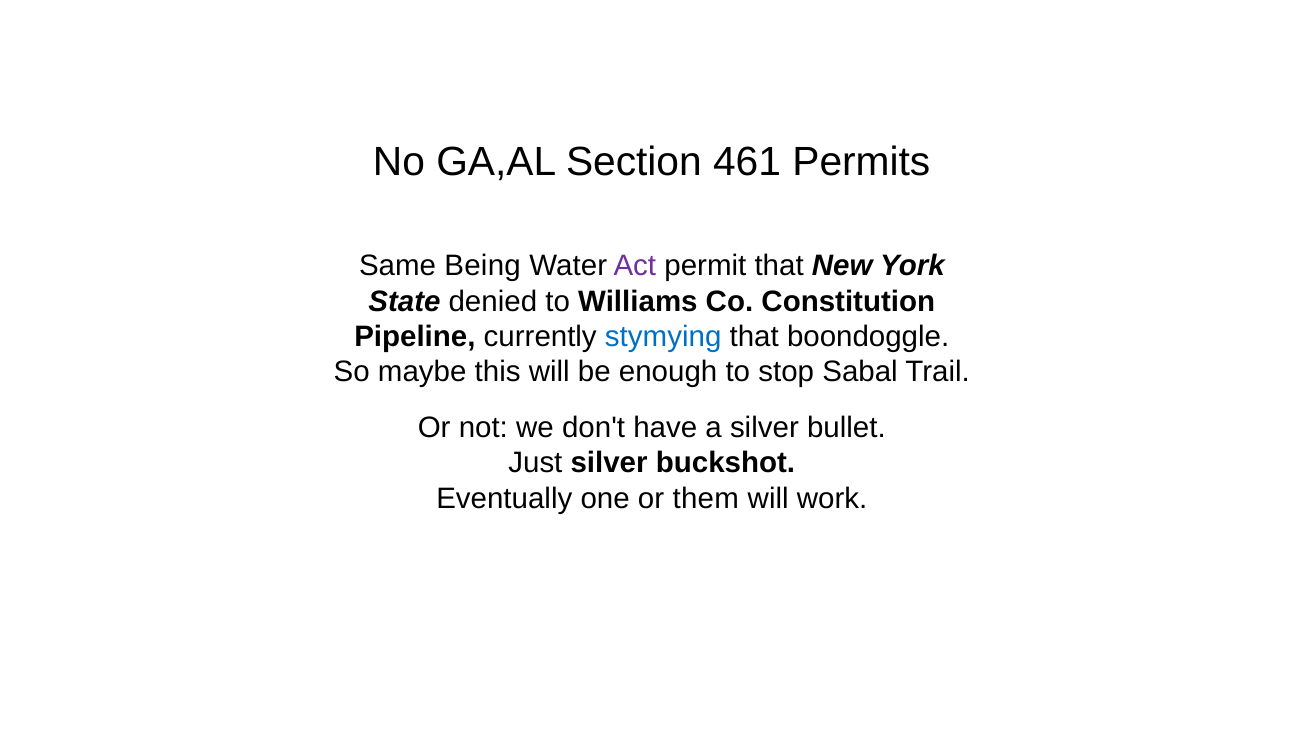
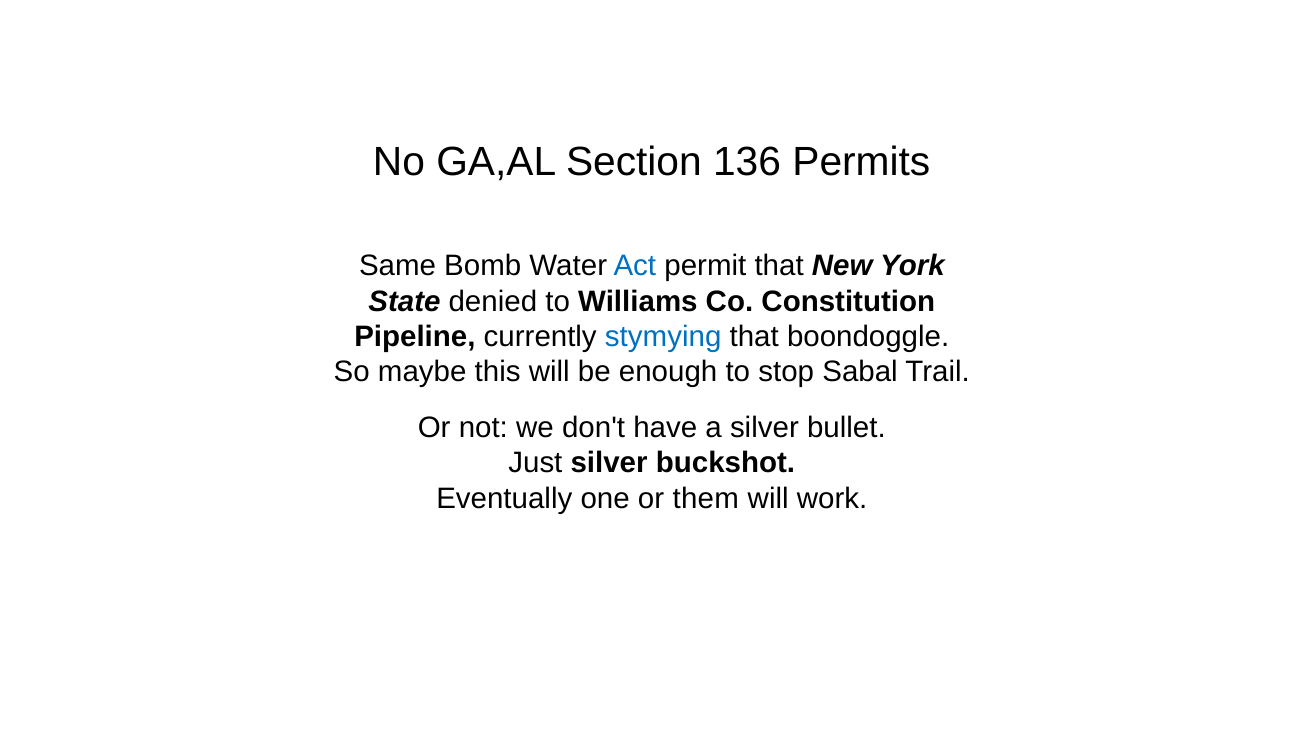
461: 461 -> 136 (747, 162)
Being: Being -> Bomb (483, 266)
Act colour: purple -> blue (635, 266)
